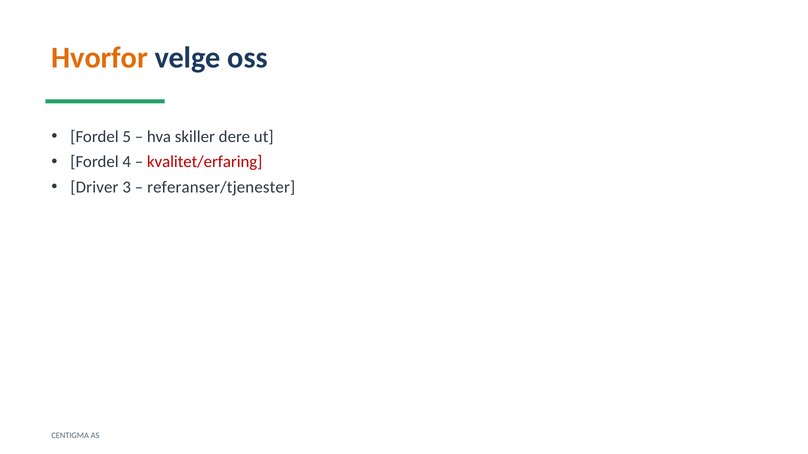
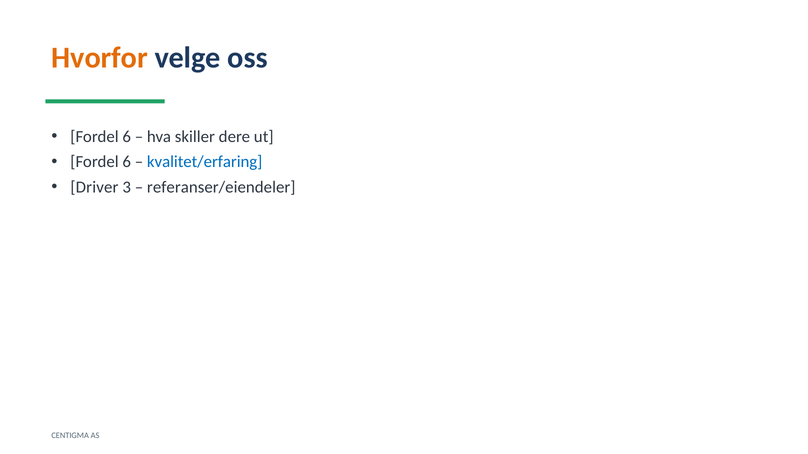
5: 5 -> 6 (127, 137)
4: 4 -> 6 (127, 162)
kvalitet/erfaring colour: red -> blue (205, 162)
referanser/tjenester: referanser/tjenester -> referanser/eiendeler (221, 187)
